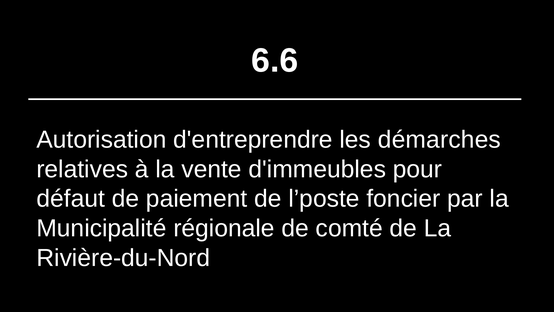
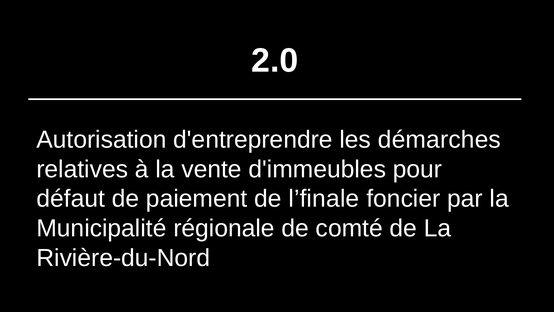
6.6: 6.6 -> 2.0 (275, 61)
l’poste: l’poste -> l’finale (324, 199)
